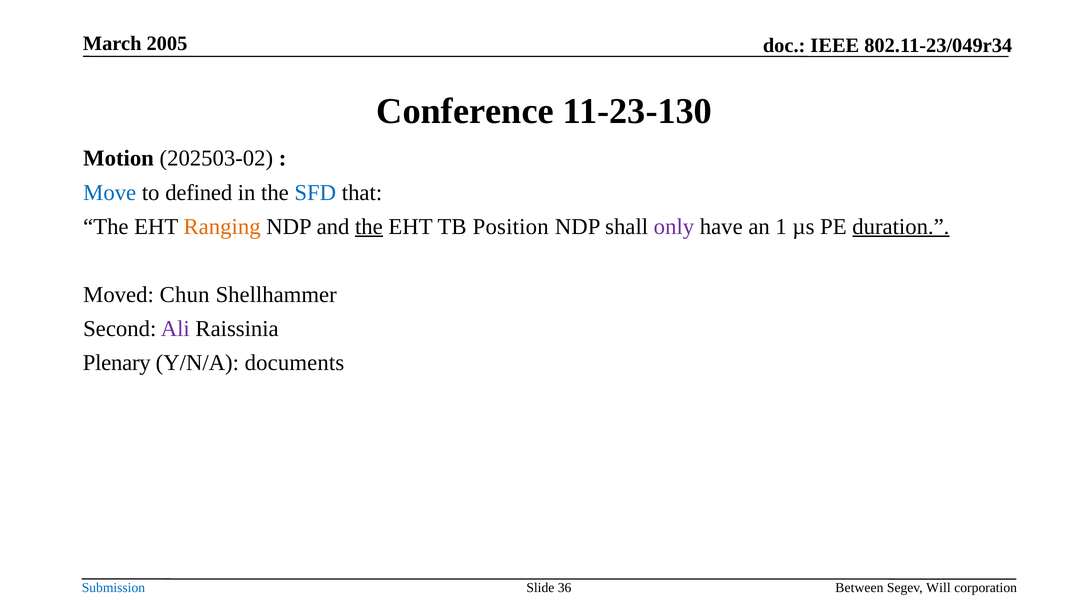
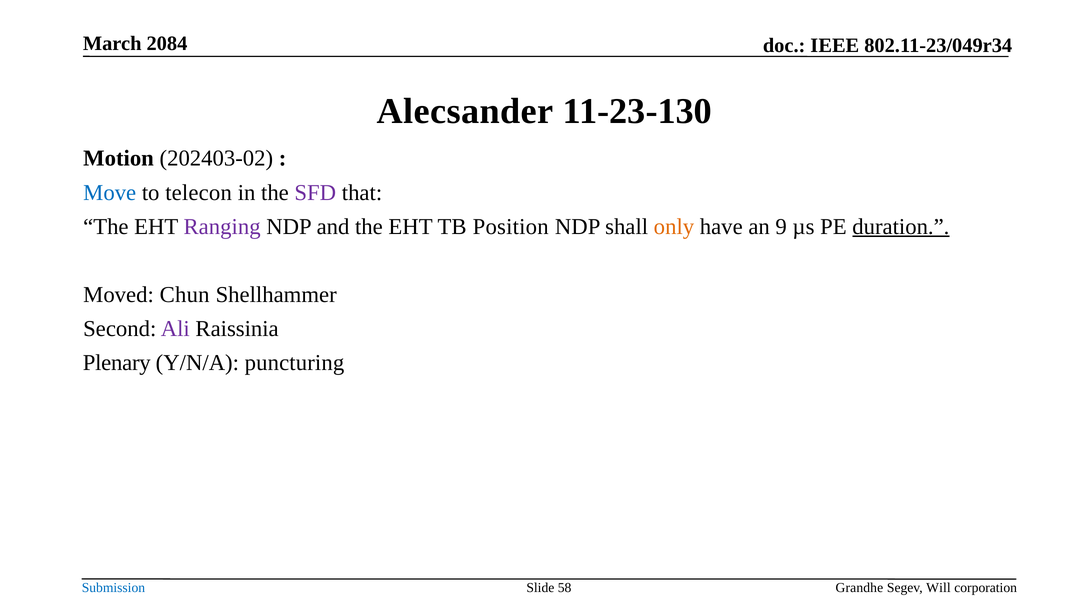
2005: 2005 -> 2084 (167, 43)
Conference: Conference -> Alecsander (465, 111)
202503-02: 202503-02 -> 202403-02 (216, 158)
defined: defined -> telecon (199, 192)
SFD colour: blue -> purple (315, 192)
Ranging colour: orange -> purple (222, 226)
the underline: present -> none (369, 226)
only colour: purple -> orange (674, 226)
1: 1 -> 9 (781, 226)
documents: documents -> puncturing (294, 363)
36: 36 -> 58 (565, 587)
Between: Between -> Grandhe (859, 587)
